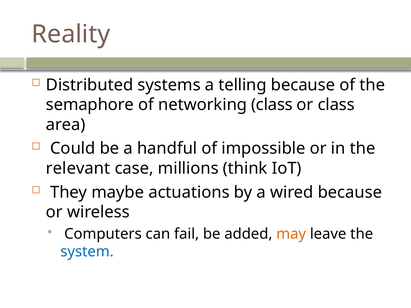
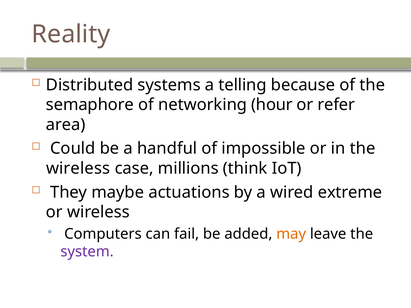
networking class: class -> hour (272, 105)
or class: class -> refer (336, 105)
relevant: relevant -> wireless (78, 169)
wired because: because -> extreme (350, 192)
system colour: blue -> purple (87, 252)
